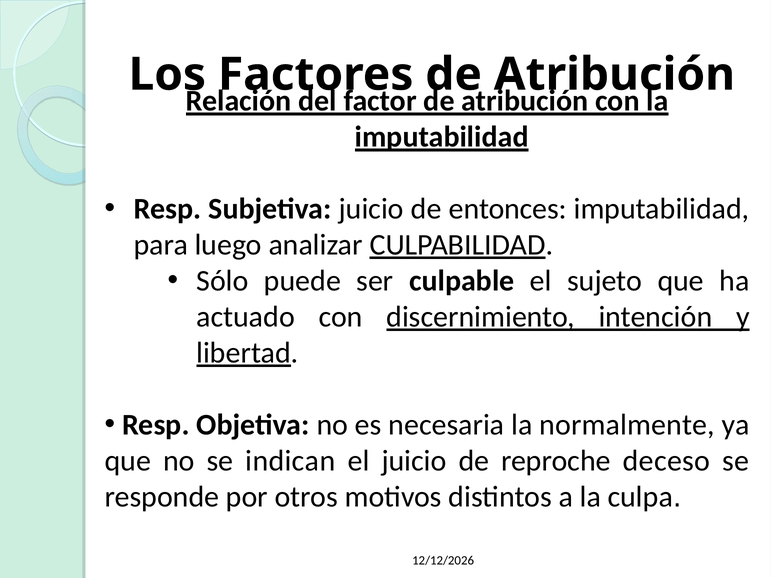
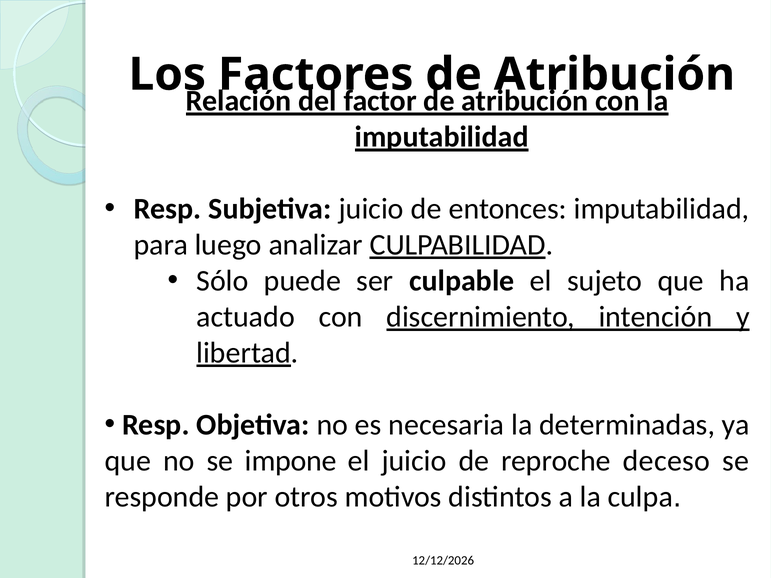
normalmente: normalmente -> determinadas (627, 425)
indican: indican -> impone (291, 461)
